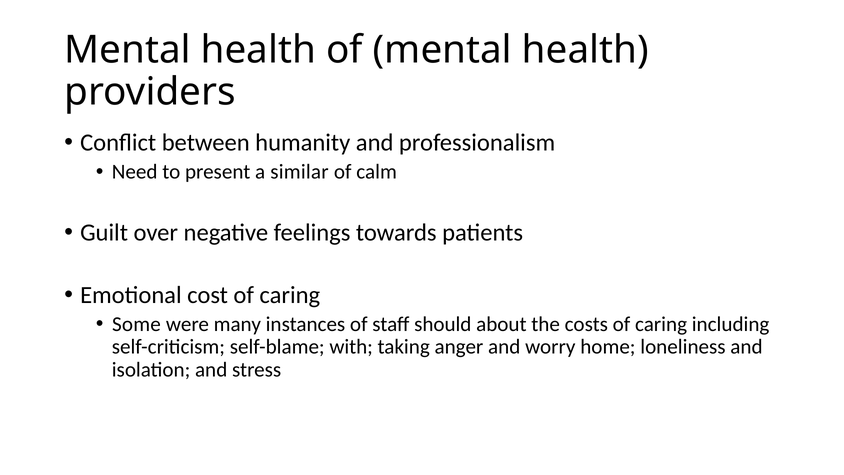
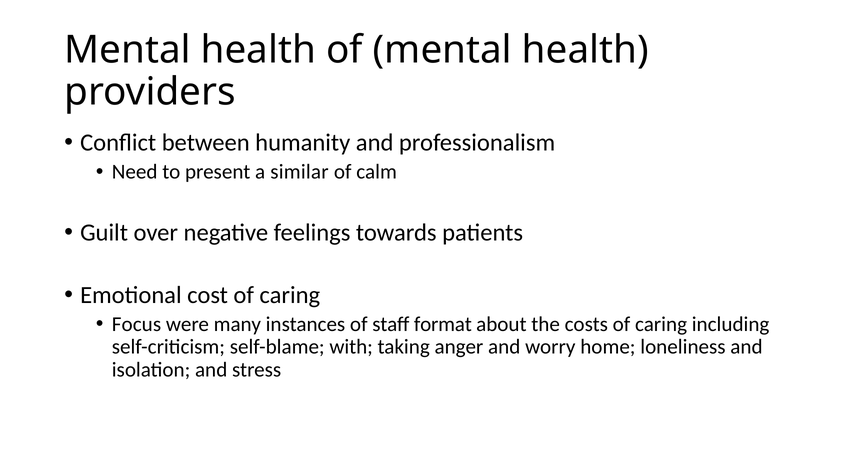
Some: Some -> Focus (136, 324)
should: should -> format (443, 324)
